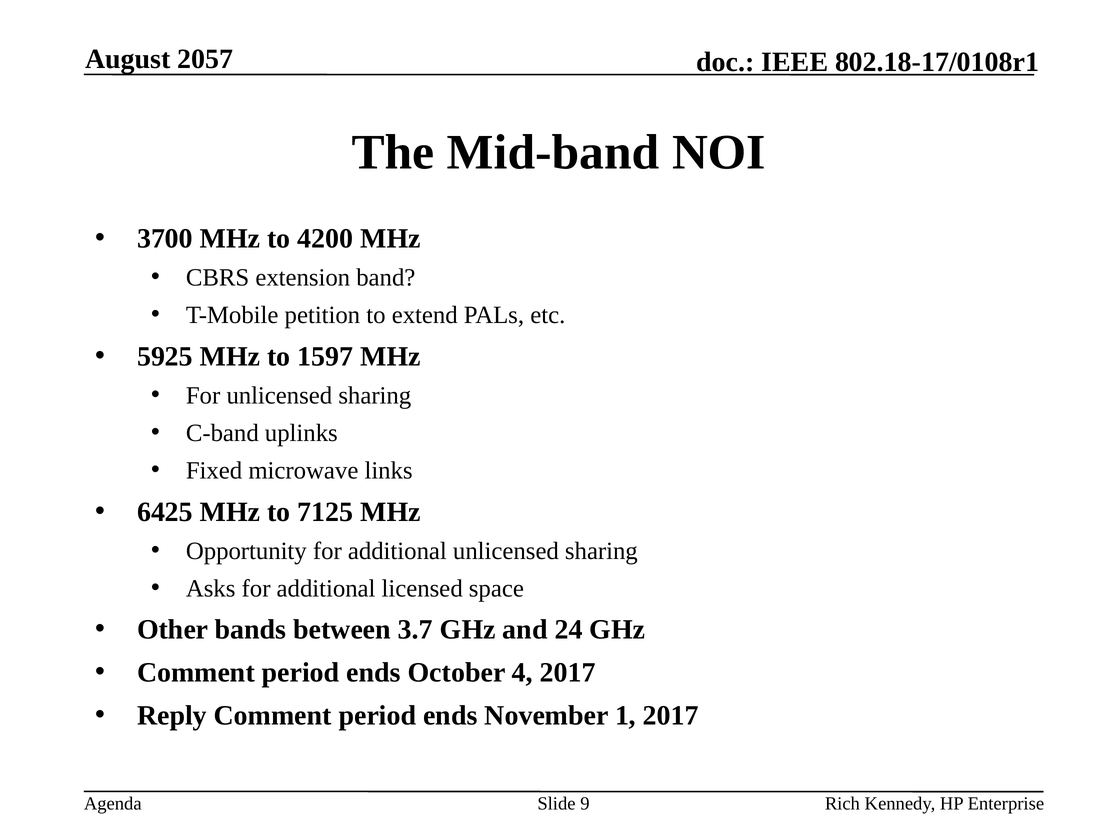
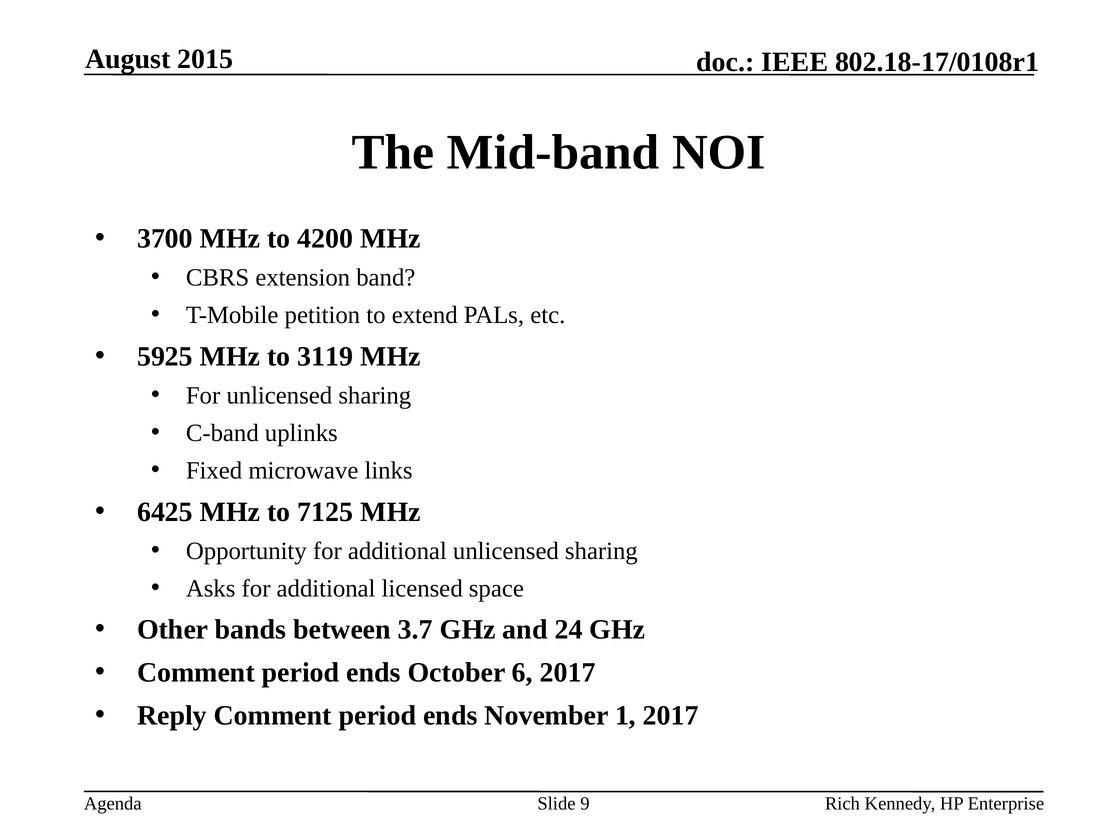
2057: 2057 -> 2015 (205, 59)
1597: 1597 -> 3119 (325, 357)
4: 4 -> 6 (522, 673)
